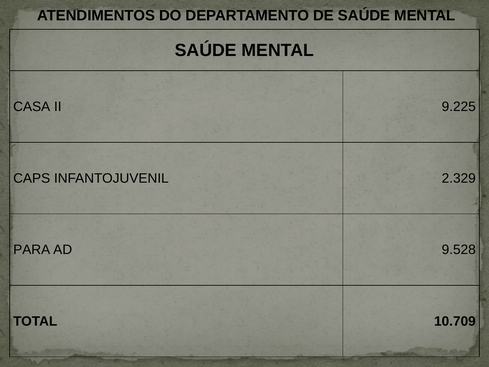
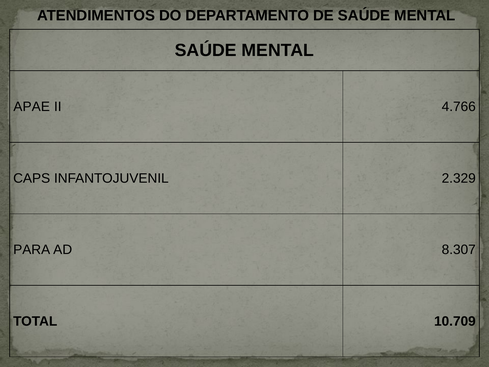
CASA: CASA -> APAE (32, 107)
9.225: 9.225 -> 4.766 (459, 107)
9.528: 9.528 -> 8.307 (459, 250)
